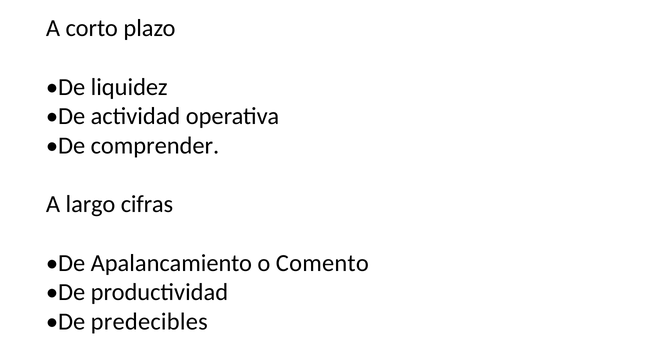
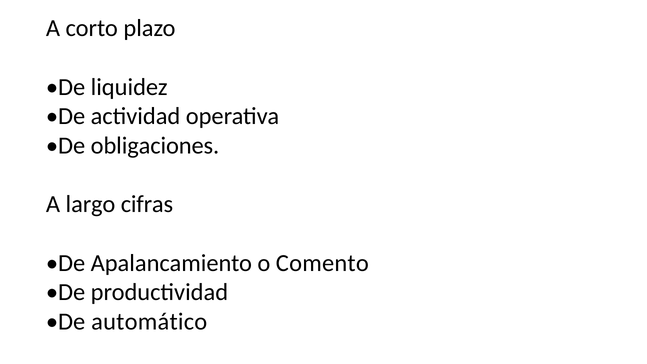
comprender: comprender -> obligaciones (155, 146)
predecibles: predecibles -> automático (149, 322)
